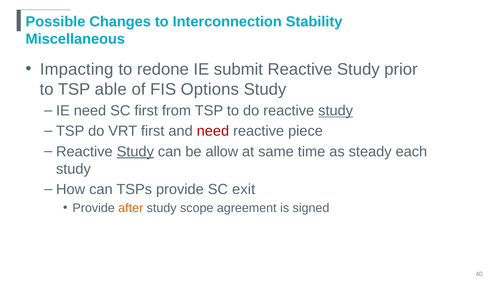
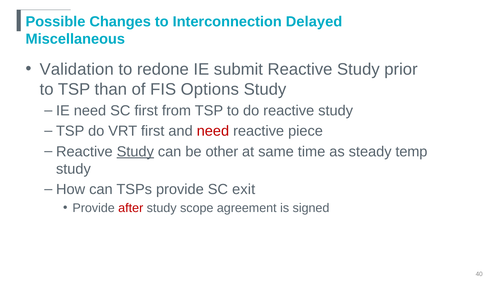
Stability: Stability -> Delayed (314, 22)
Impacting: Impacting -> Validation (77, 69)
able: able -> than (111, 89)
study underline: present -> none (336, 111)
allow: allow -> other (222, 152)
each: each -> temp (411, 152)
after colour: orange -> red (131, 208)
